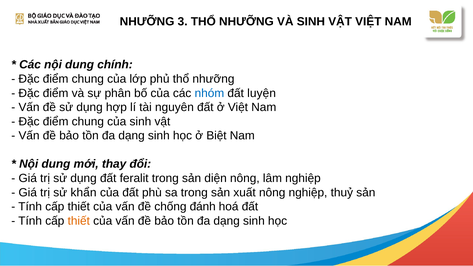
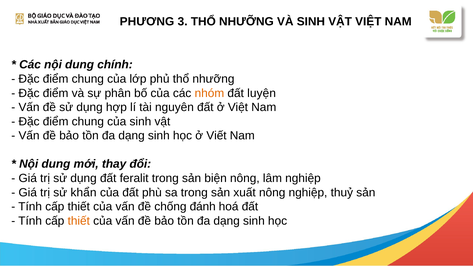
NHƯỠNG: NHƯỠNG -> PHƯƠNG (147, 22)
nhóm colour: blue -> orange (209, 93)
Biệt: Biệt -> Viết (216, 136)
diện: diện -> biện (216, 178)
